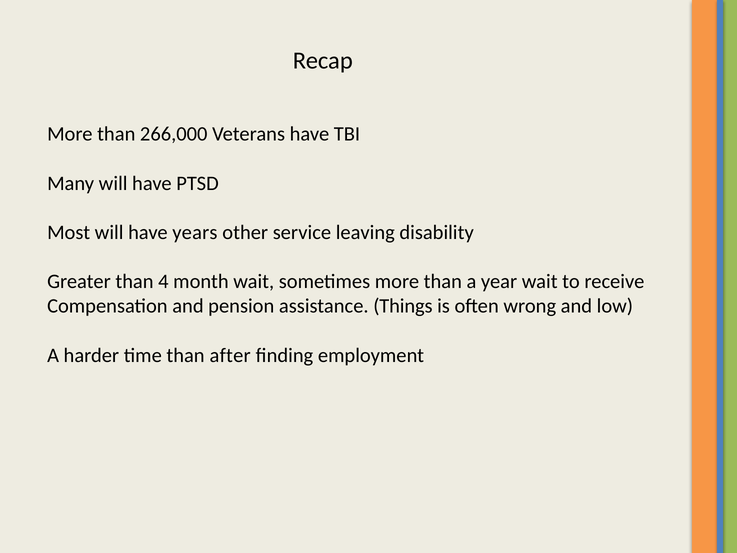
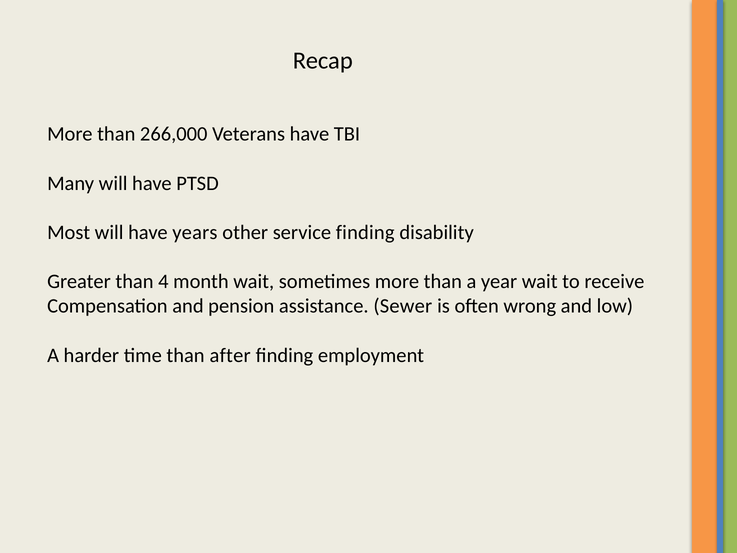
service leaving: leaving -> finding (365, 232)
Things: Things -> Sewer (403, 306)
